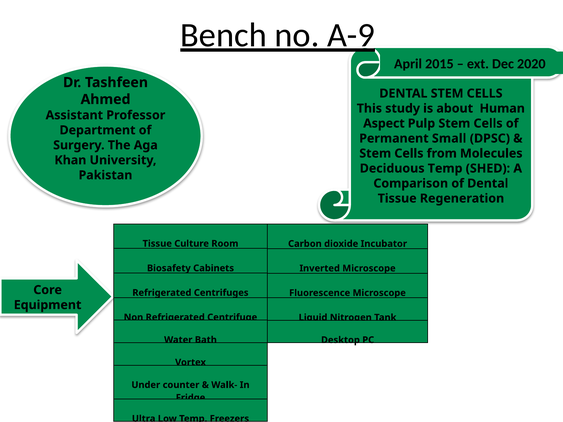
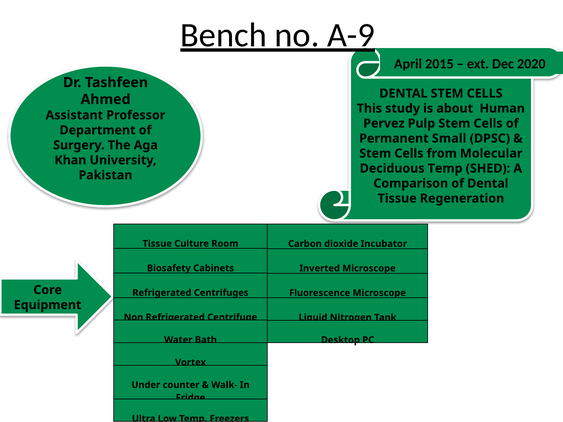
Aspect: Aspect -> Pervez (384, 123)
Molecules: Molecules -> Molecular (491, 153)
